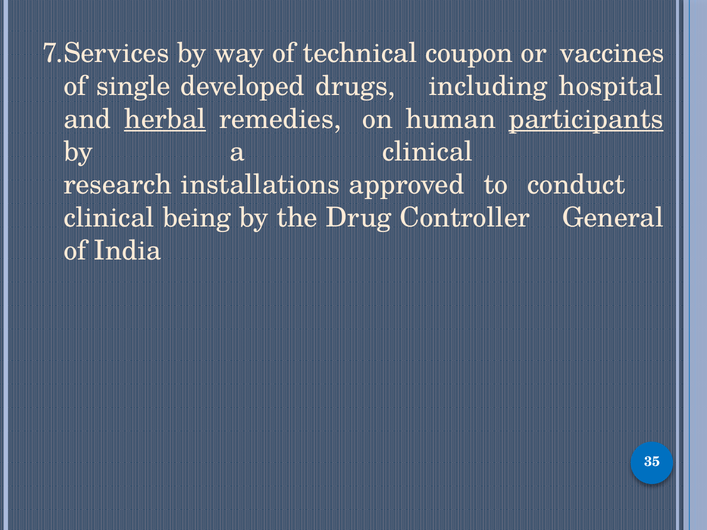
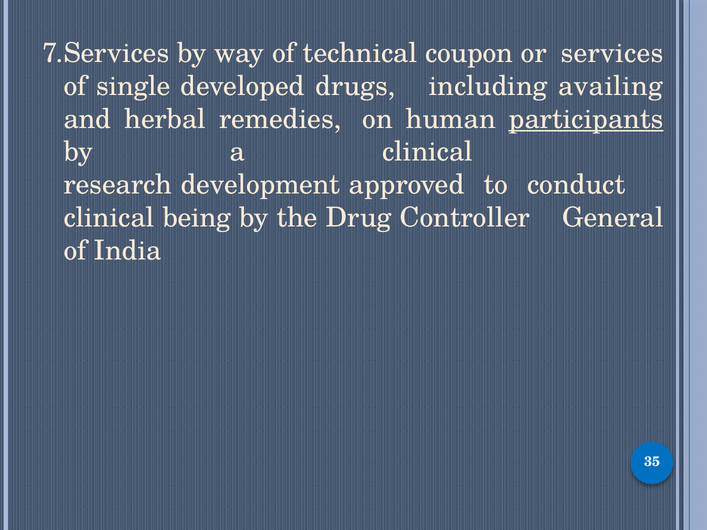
vaccines: vaccines -> services (612, 53)
hospital: hospital -> availing (611, 86)
herbal underline: present -> none (165, 119)
installations: installations -> development (260, 185)
